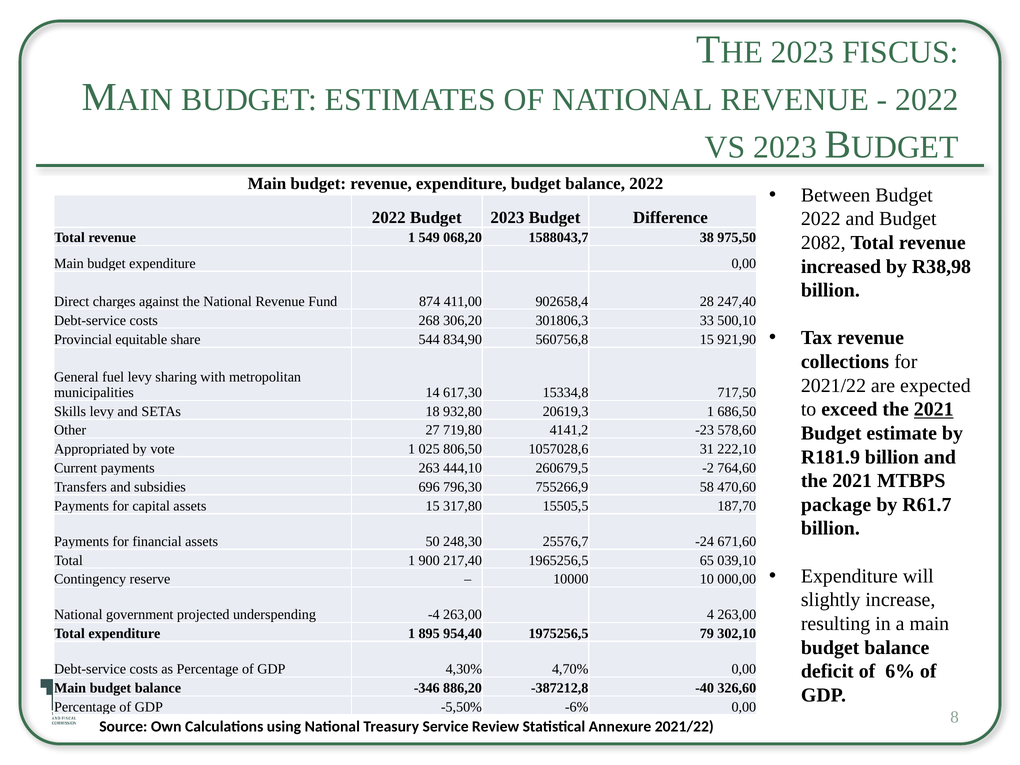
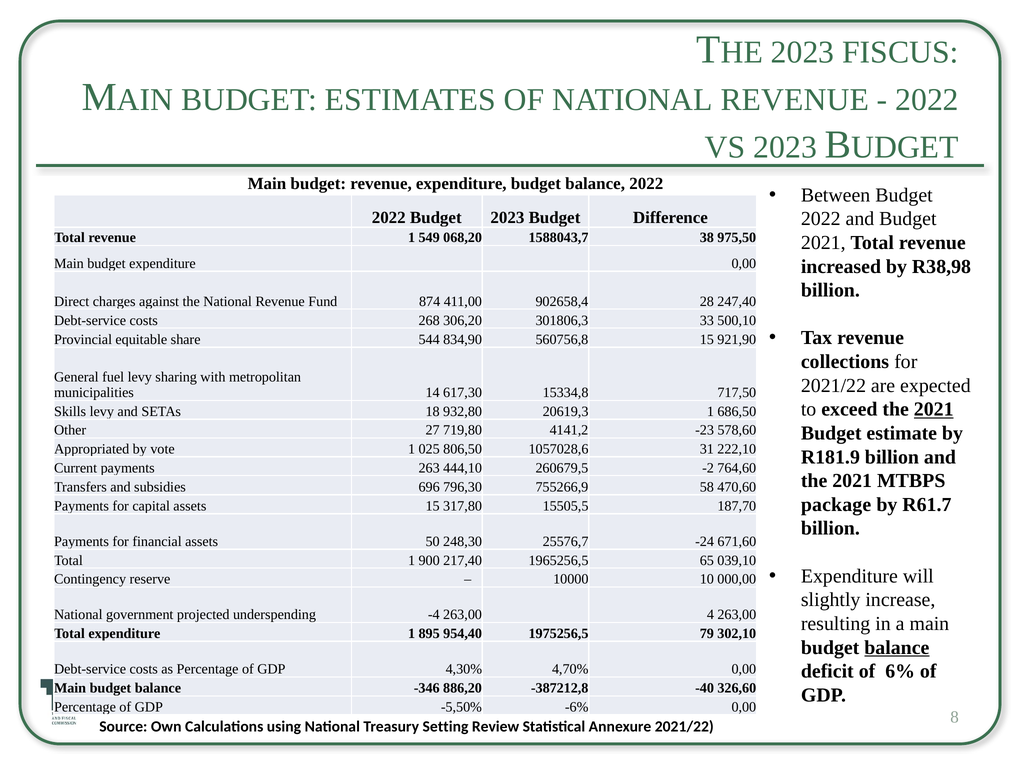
2082: 2082 -> 2021 (823, 243)
balance underline: none -> present (897, 647)
Service: Service -> Setting (446, 727)
